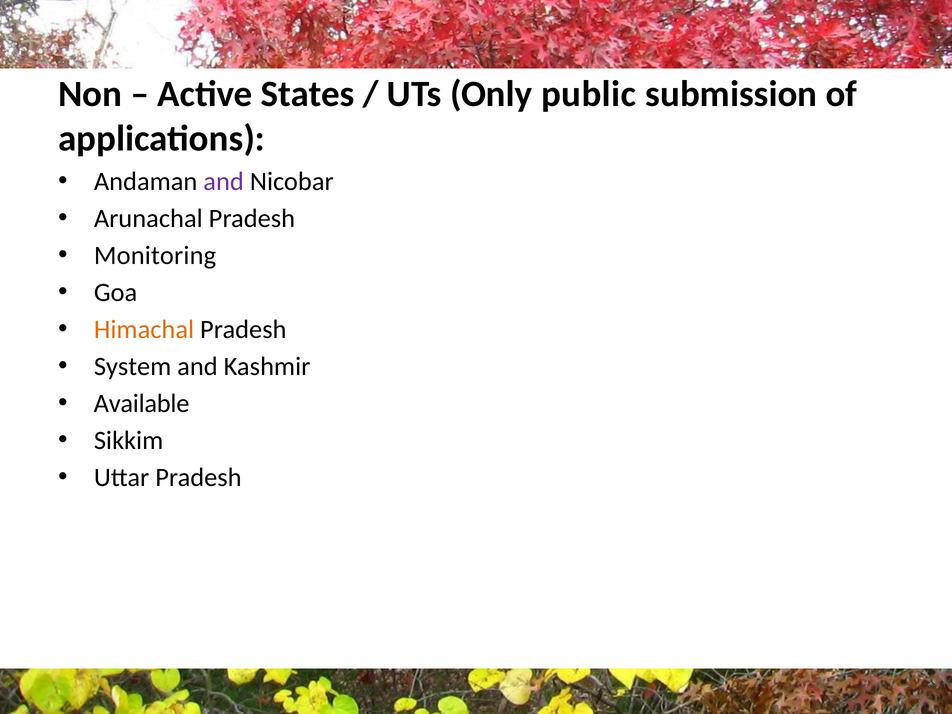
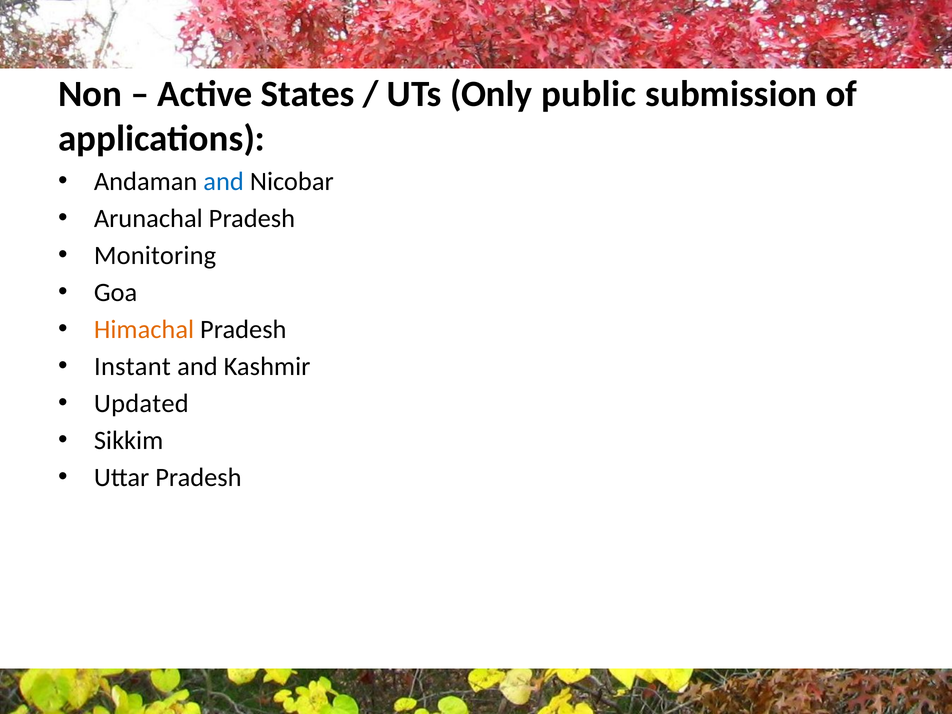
and colour: purple -> blue (224, 181)
System: System -> Instant (132, 366)
Available: Available -> Updated (141, 403)
